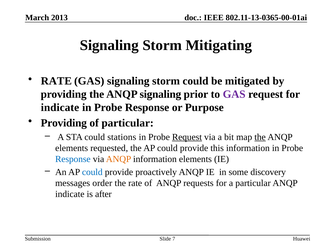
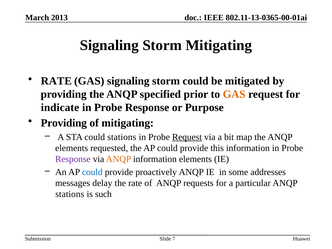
ANQP signaling: signaling -> specified (160, 94)
GAS colour: purple -> orange (234, 94)
of particular: particular -> mitigating (128, 123)
the underline: present -> none (260, 137)
Response colour: blue -> purple (73, 159)
discovery: discovery -> addresses (268, 172)
order: order -> delay (102, 183)
indicate: indicate -> stations (70, 194)
after: after -> such (103, 194)
